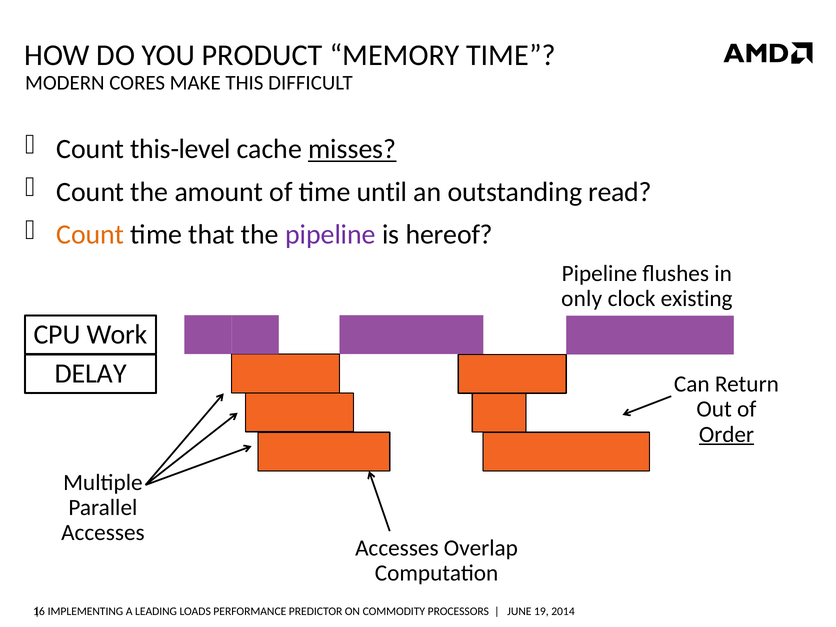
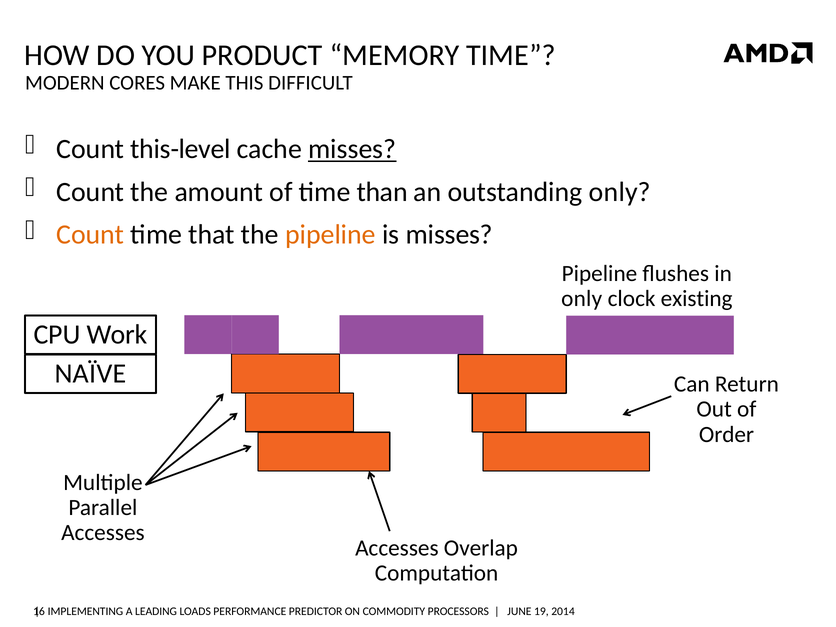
until: until -> than (382, 192)
outstanding read: read -> only (620, 192)
pipeline colour: purple -> orange (330, 235)
is hereof: hereof -> misses (449, 235)
DELAY: DELAY -> NAÏVE (90, 374)
Order underline: present -> none (727, 434)
